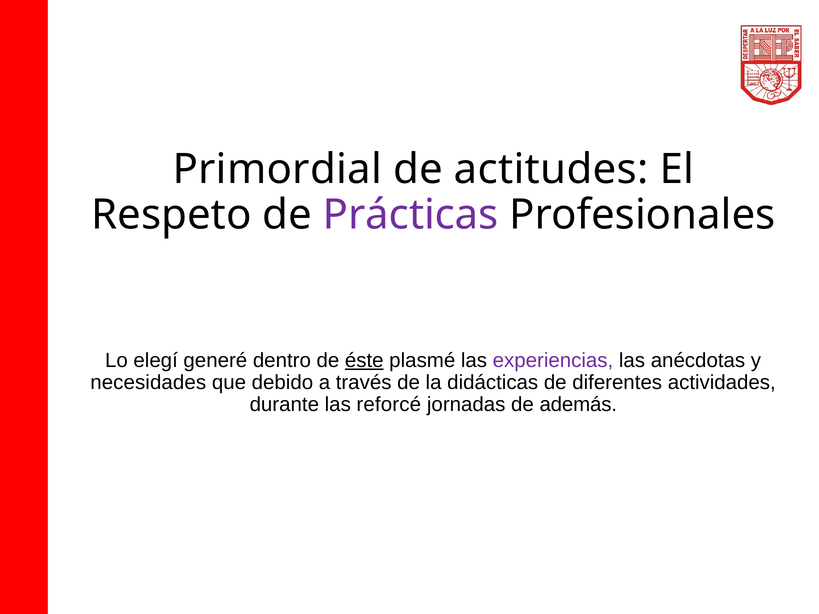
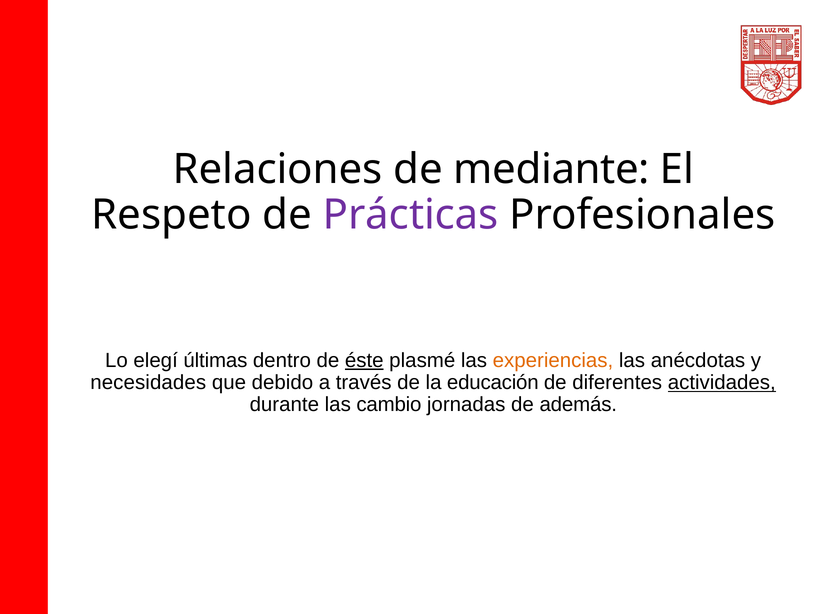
Primordial: Primordial -> Relaciones (278, 170)
actitudes: actitudes -> mediante (552, 170)
generé: generé -> últimas (215, 361)
experiencias colour: purple -> orange (553, 361)
didácticas: didácticas -> educación (493, 383)
actividades underline: none -> present (722, 383)
reforcé: reforcé -> cambio (389, 405)
